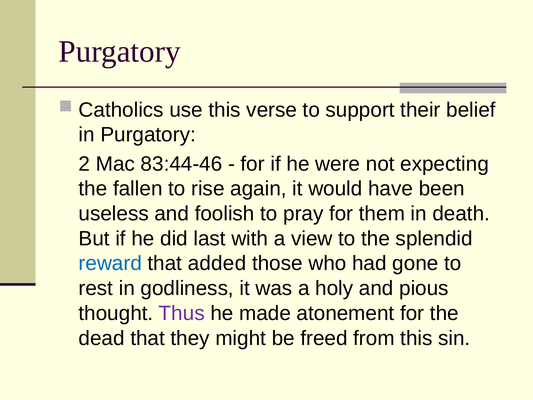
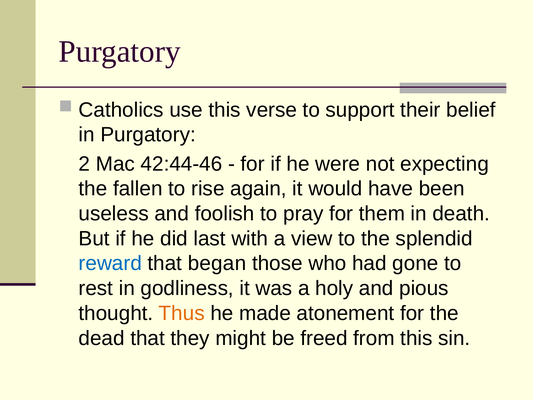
83:44-46: 83:44-46 -> 42:44-46 (181, 164)
added: added -> began (217, 263)
Thus colour: purple -> orange (182, 313)
